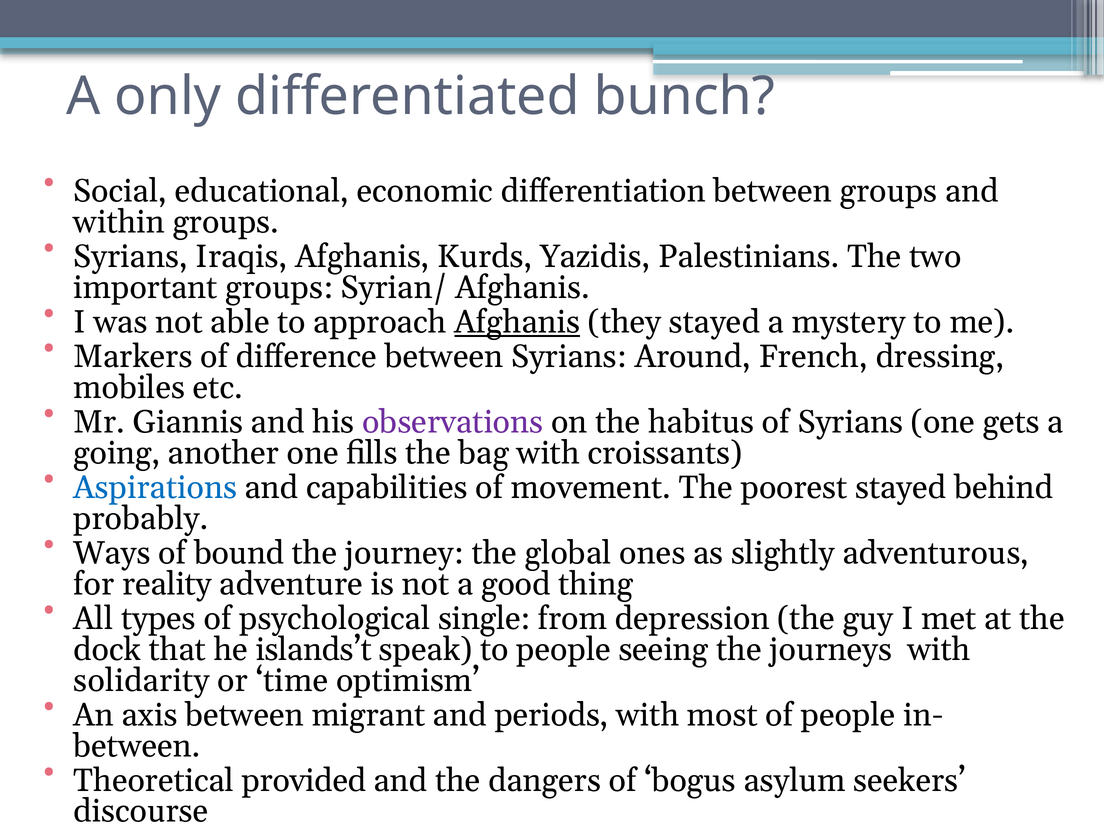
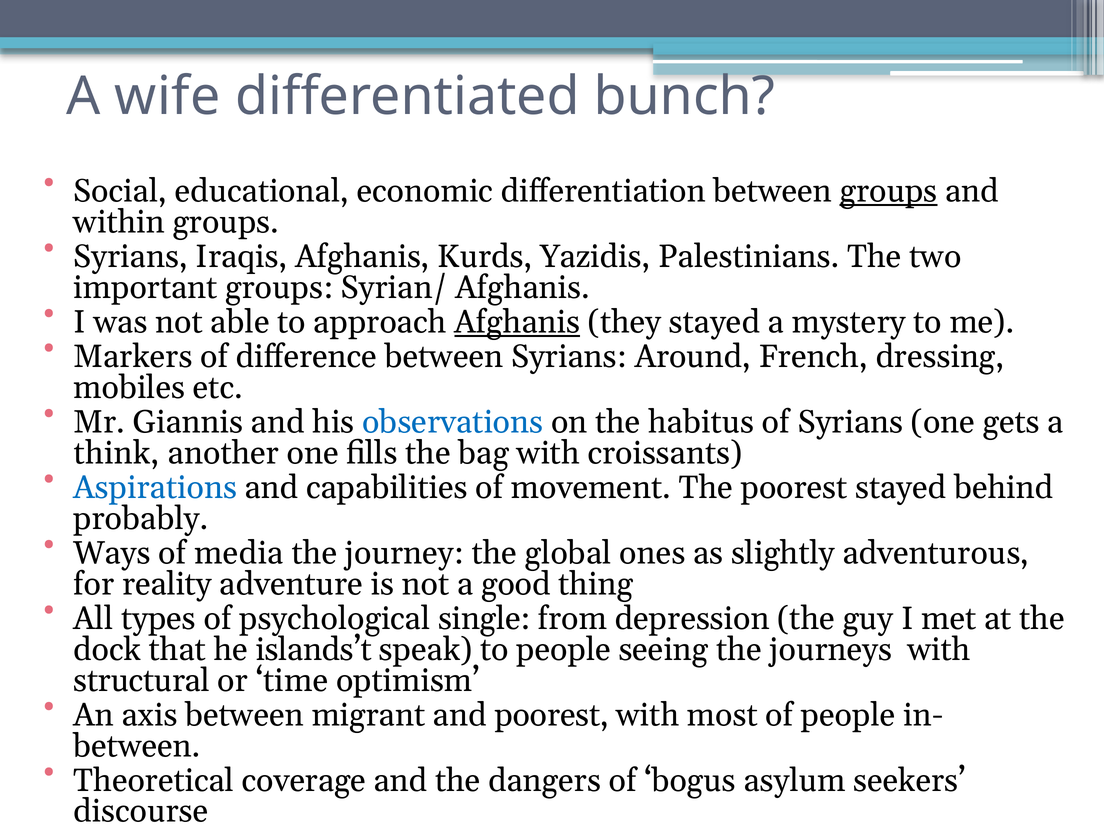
only: only -> wife (168, 97)
groups underline: none -> present (889, 191)
observations colour: purple -> blue (453, 422)
going: going -> think (117, 453)
bound: bound -> media (239, 553)
solidarity: solidarity -> structural (142, 680)
and periods: periods -> poorest (552, 715)
provided: provided -> coverage (304, 780)
